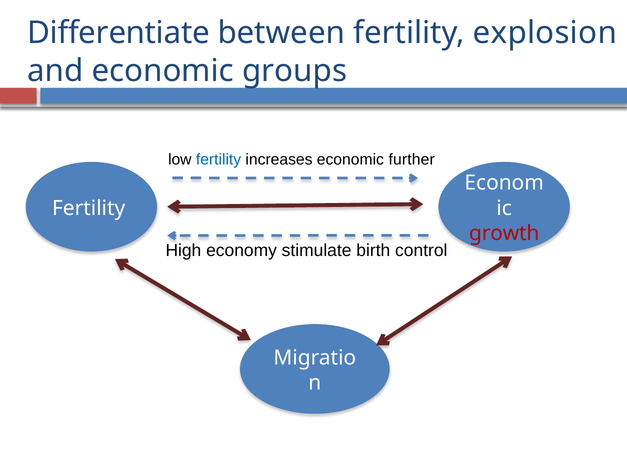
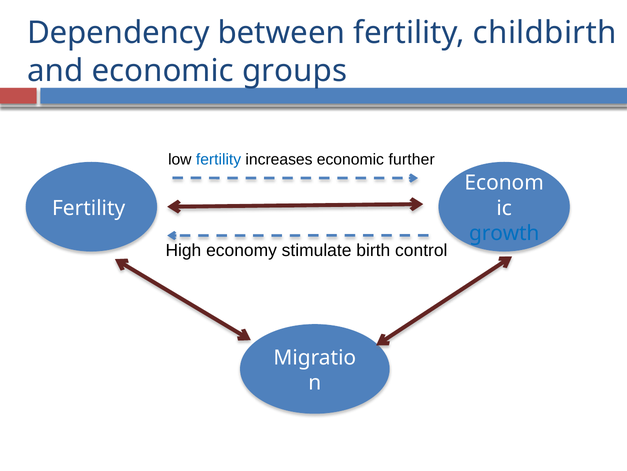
Differentiate: Differentiate -> Dependency (118, 33)
explosion: explosion -> childbirth (545, 33)
growth colour: red -> blue (504, 233)
